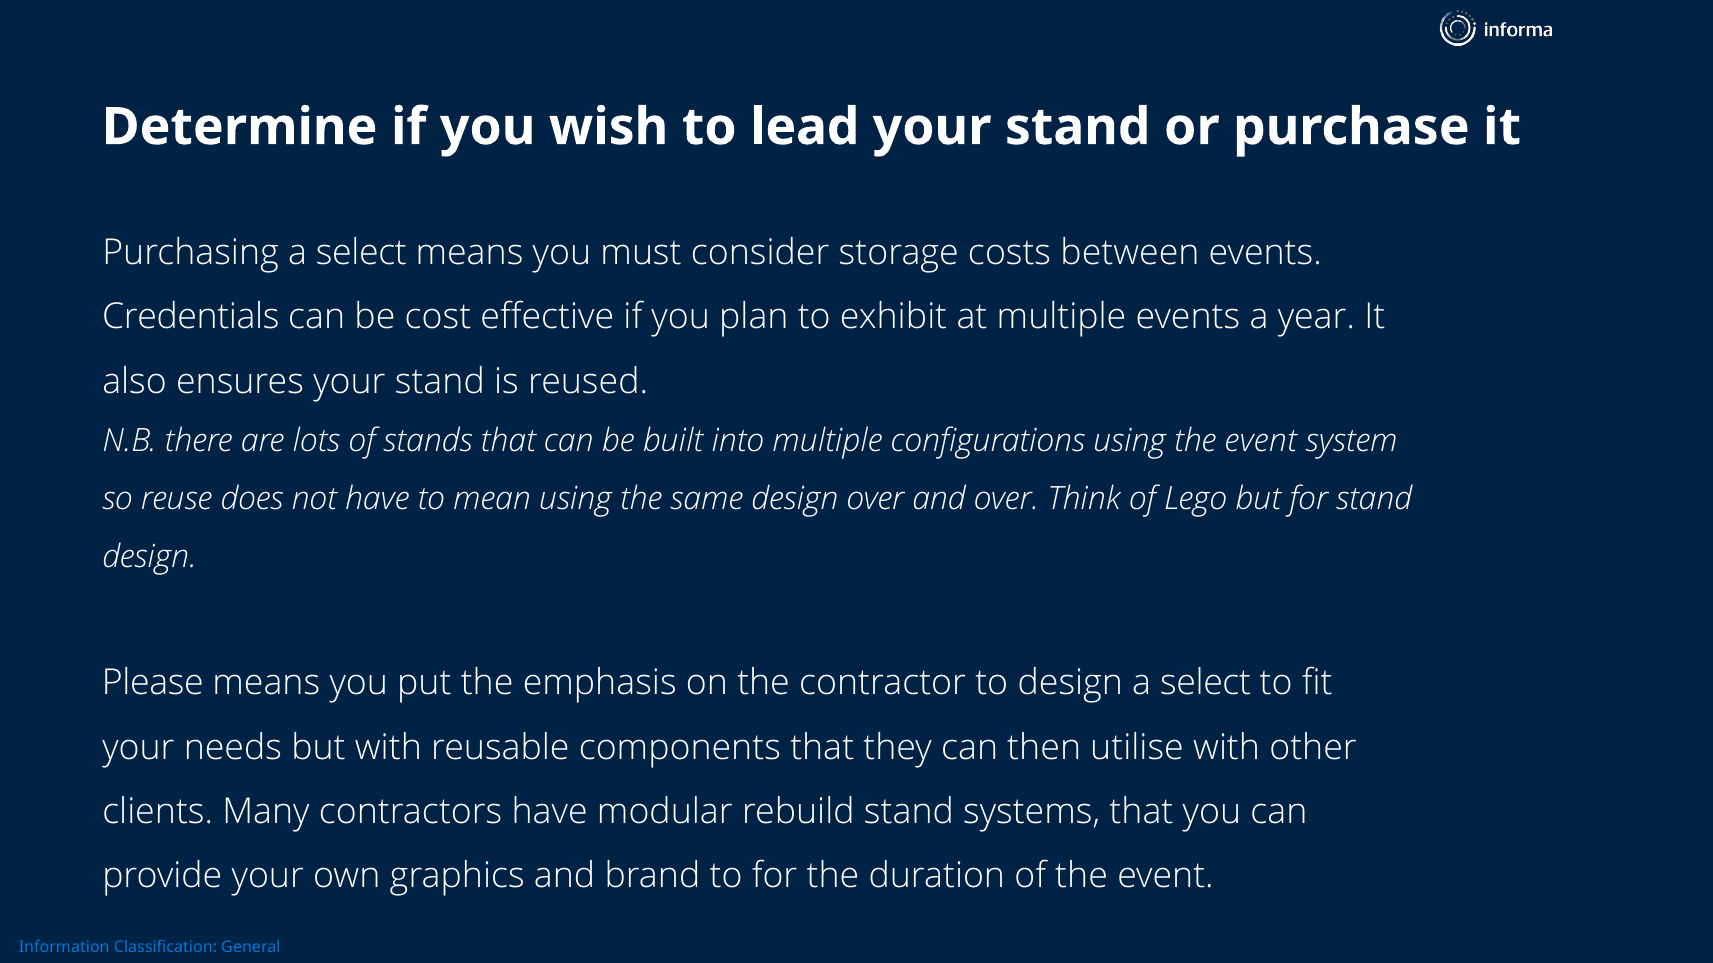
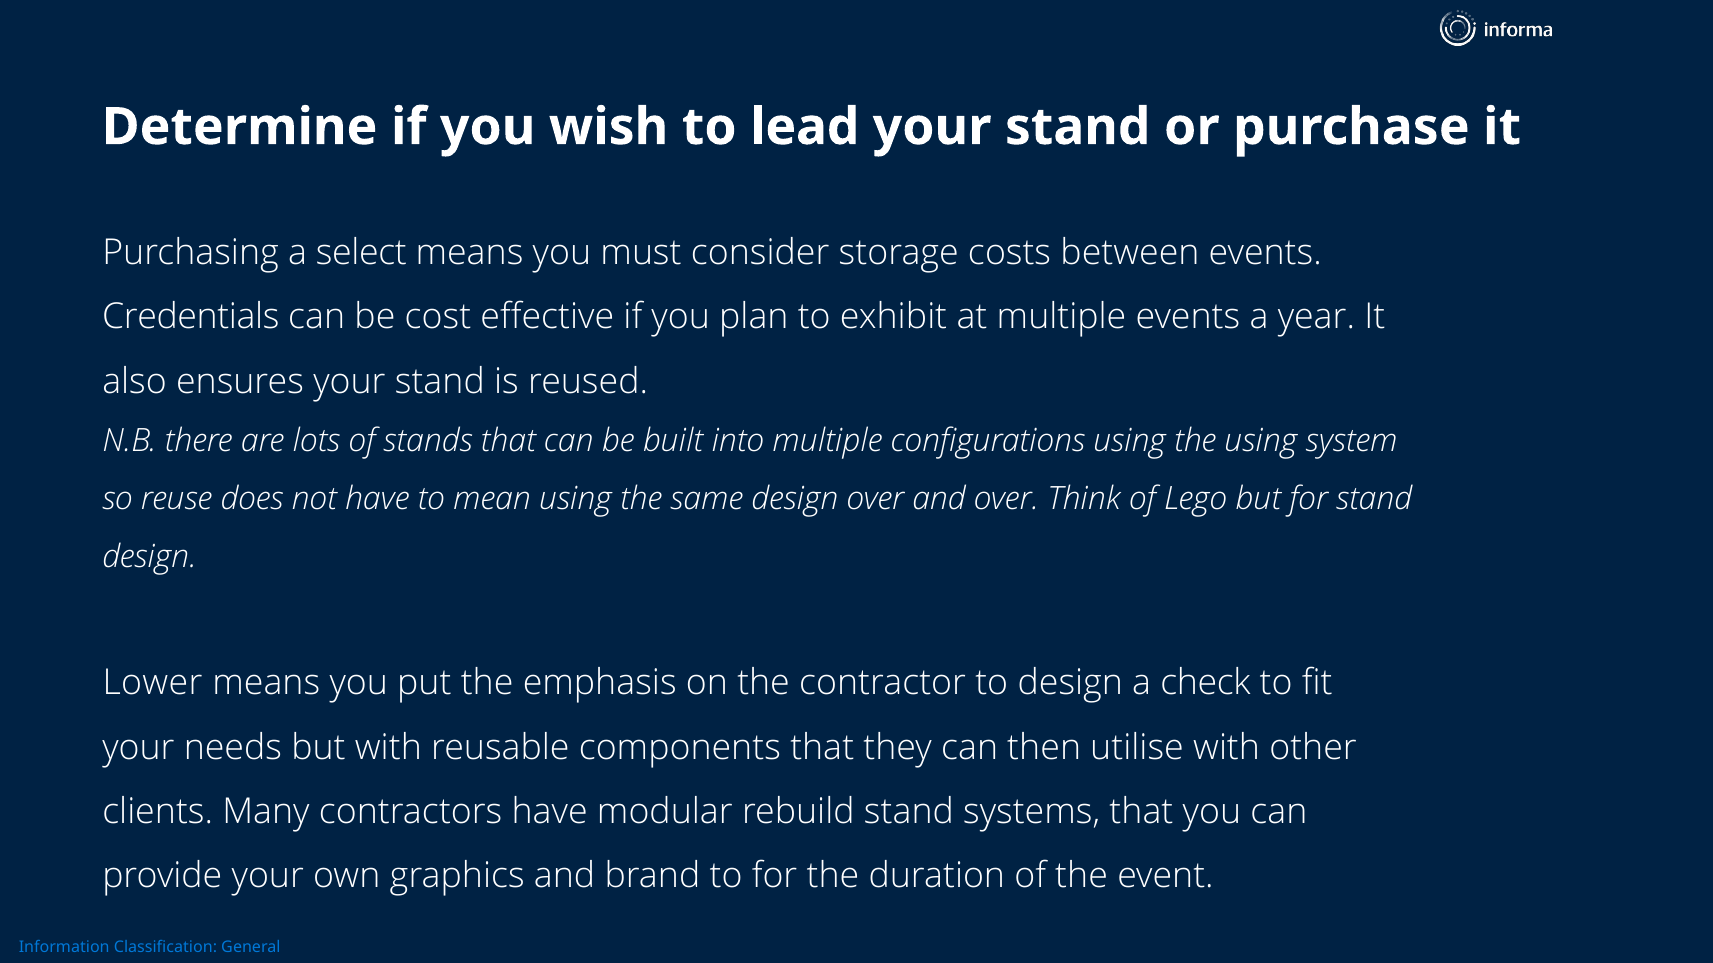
using the event: event -> using (1261, 441)
Please: Please -> Lower (152, 684)
design a select: select -> check (1206, 684)
